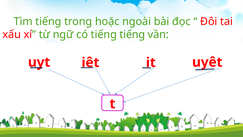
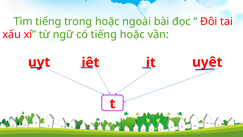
tiếng tiếng: tiếng -> hoặc (132, 35)
